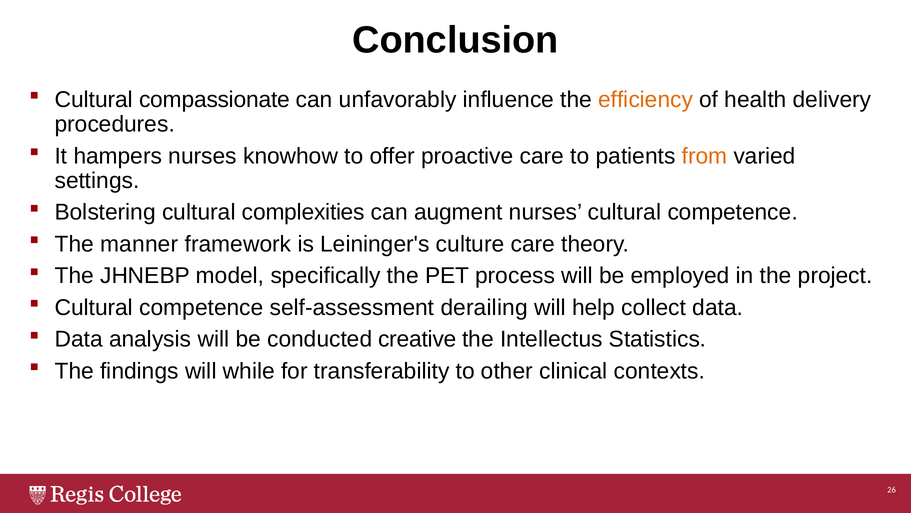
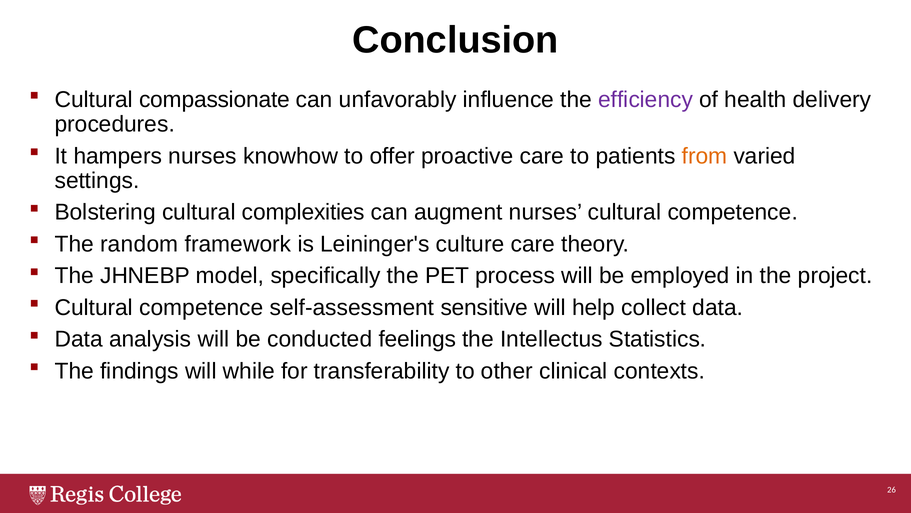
efficiency colour: orange -> purple (646, 100)
manner: manner -> random (139, 244)
derailing: derailing -> sensitive (484, 307)
creative: creative -> feelings (417, 339)
